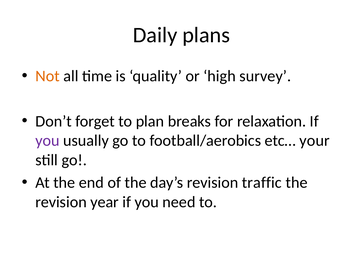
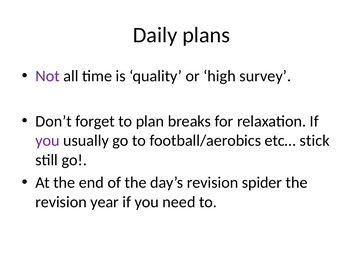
Not colour: orange -> purple (48, 76)
your: your -> stick (315, 141)
traffic: traffic -> spider (262, 183)
